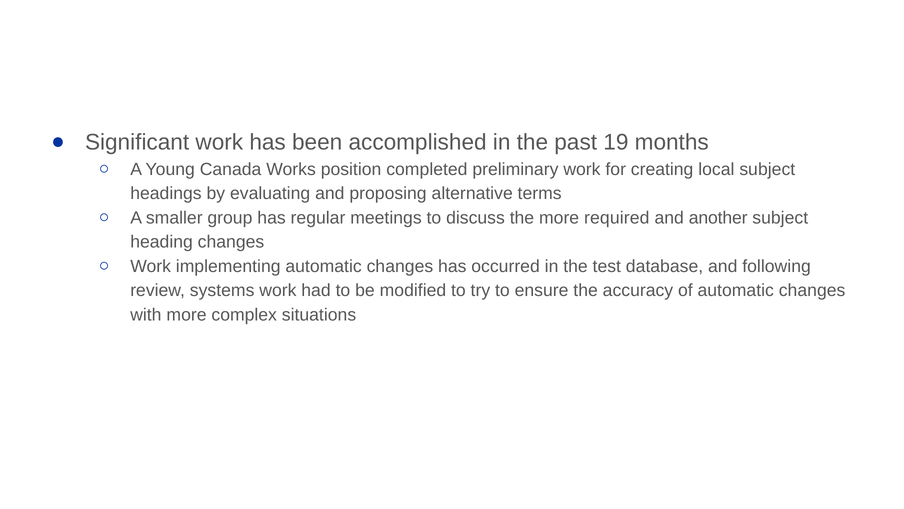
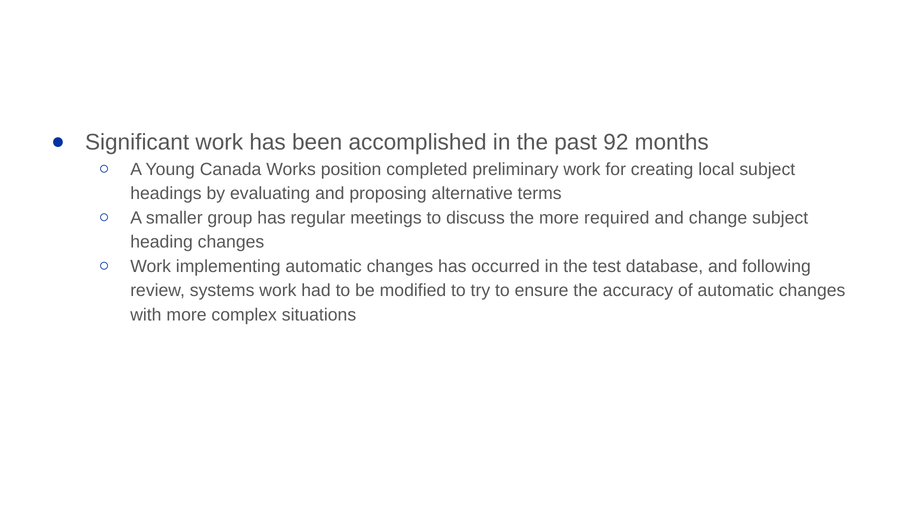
19: 19 -> 92 (616, 142)
another: another -> change (718, 218)
